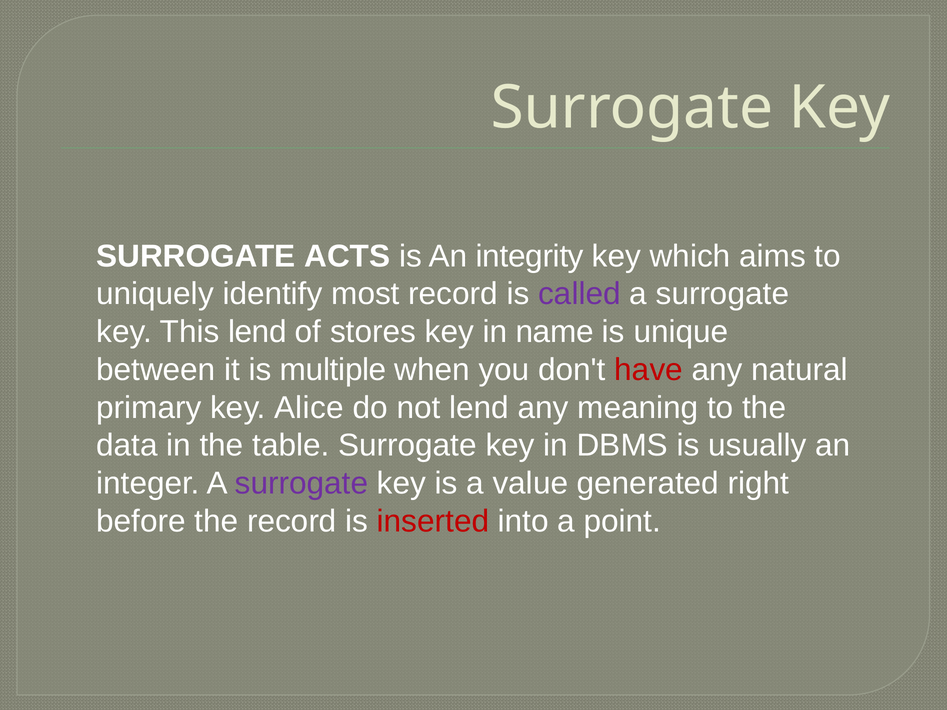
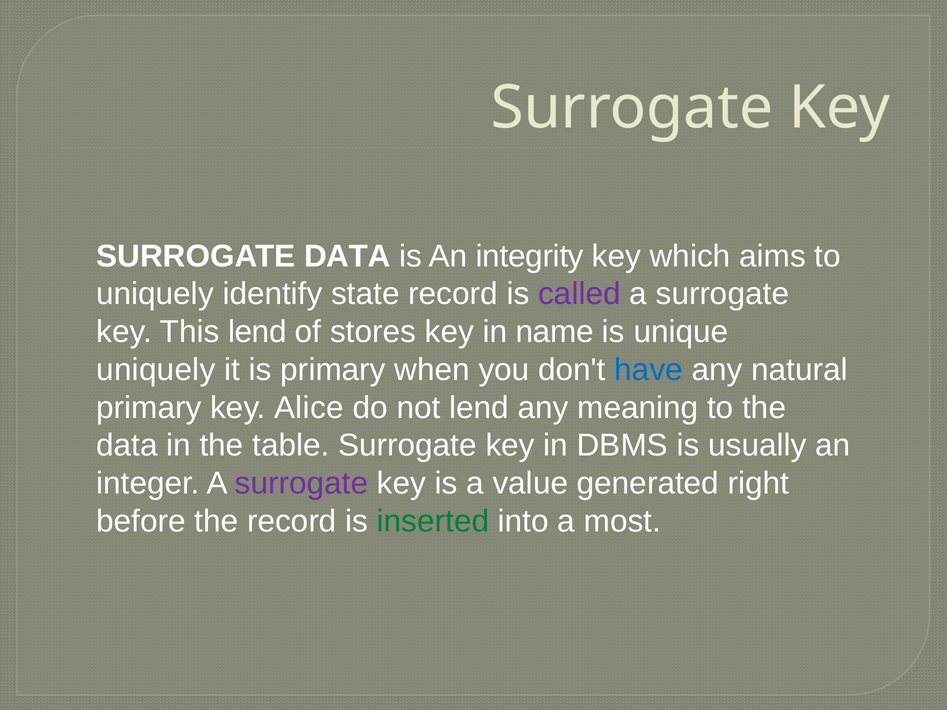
SURROGATE ACTS: ACTS -> DATA (347, 256)
most: most -> state (365, 294)
between: between -> uniquely (156, 370)
is multiple: multiple -> primary (333, 370)
have colour: red -> blue (649, 370)
inserted colour: red -> green (433, 521)
point: point -> most (622, 521)
